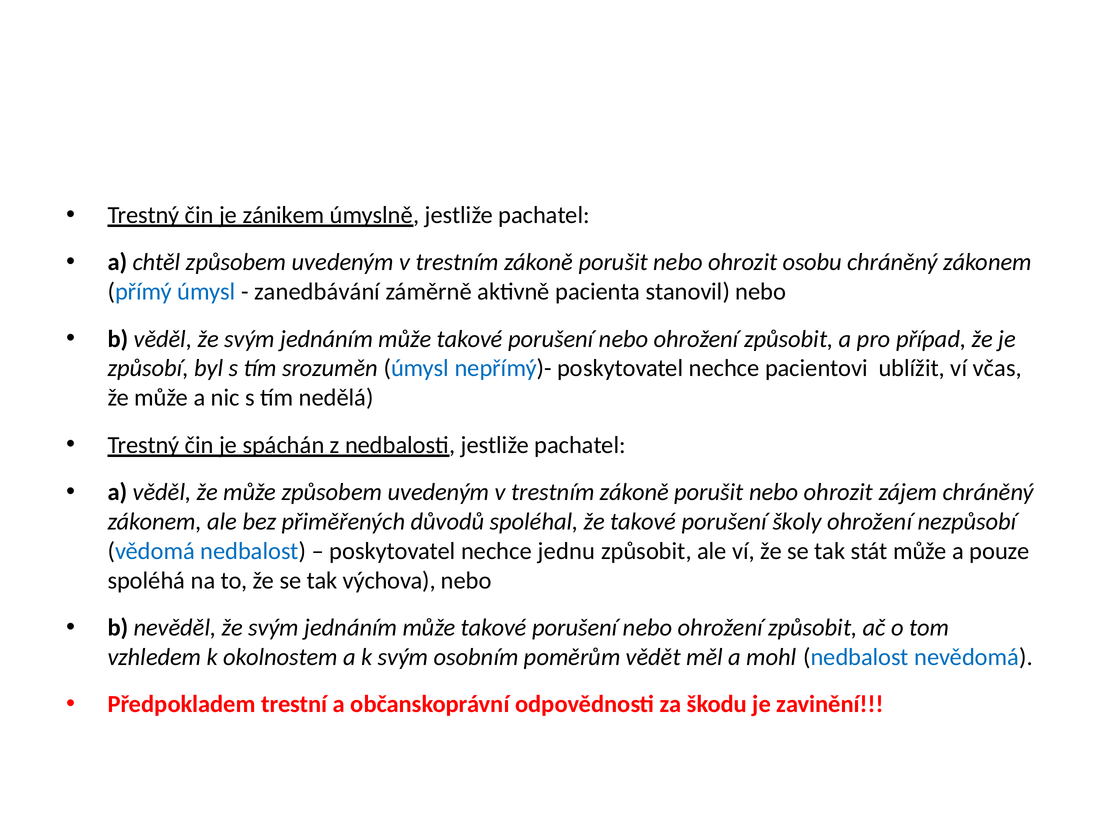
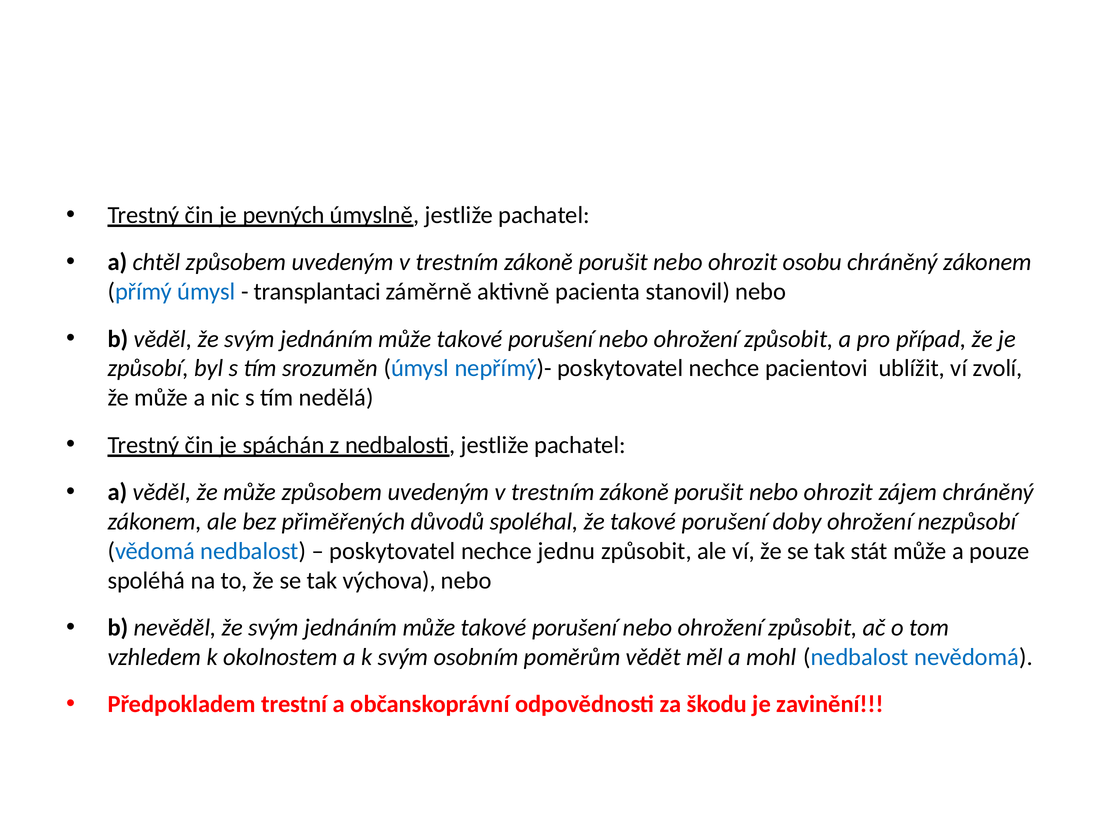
zánikem: zánikem -> pevných (284, 215)
zanedbávání: zanedbávání -> transplantaci (317, 292)
včas: včas -> zvolí (998, 368)
školy: školy -> doby (797, 522)
